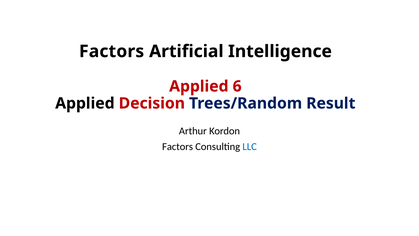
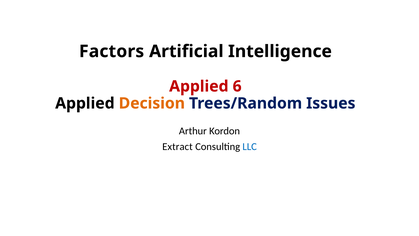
Decision colour: red -> orange (152, 103)
Result: Result -> Issues (331, 103)
Factors: Factors -> Extract (177, 147)
